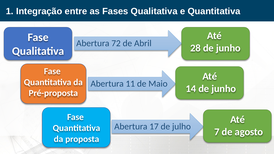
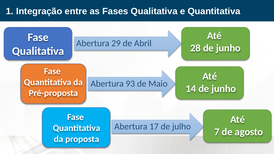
72: 72 -> 29 (116, 43)
11: 11 -> 93 (130, 84)
